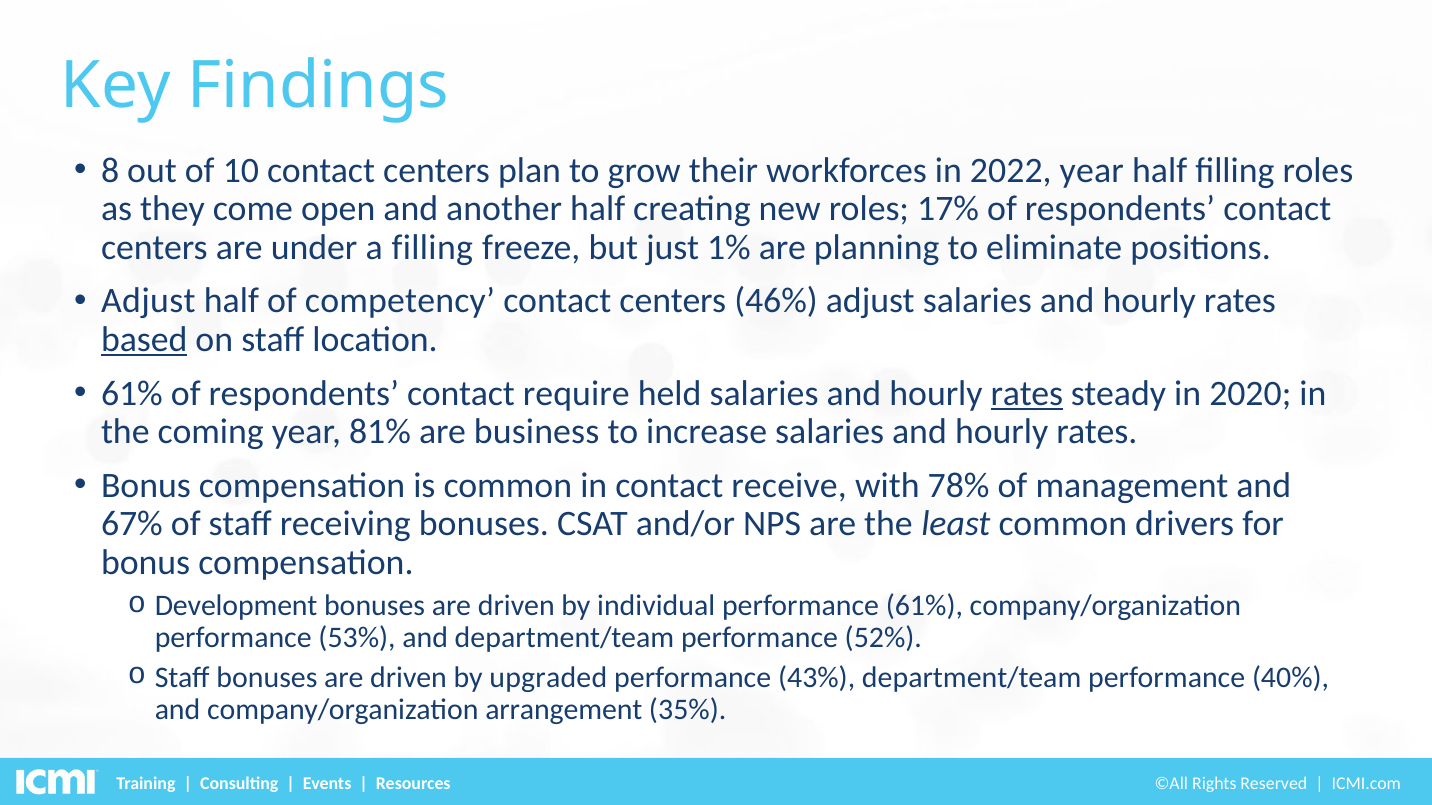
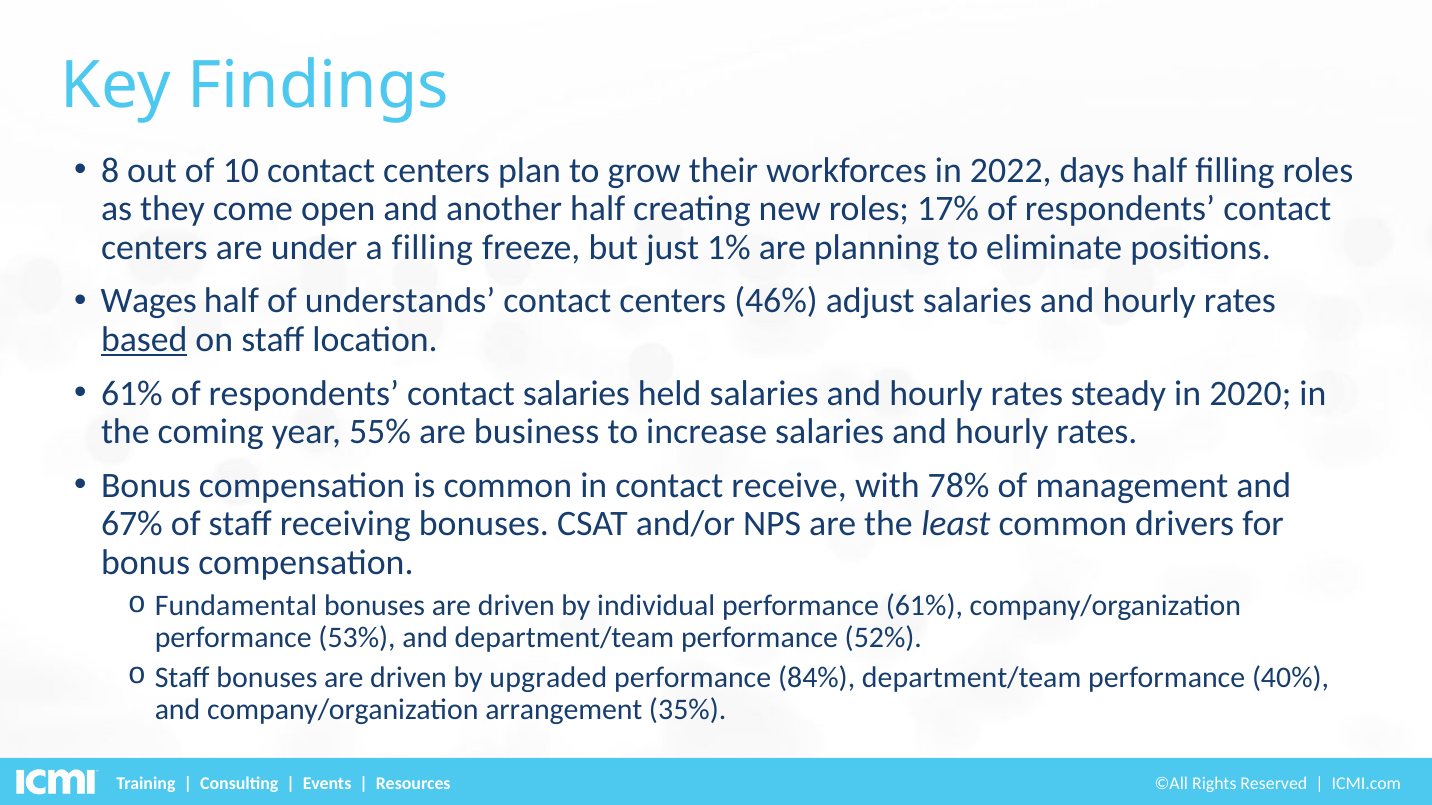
2022 year: year -> days (1092, 171)
Adjust: Adjust -> Wages (149, 301)
competency: competency -> understands (400, 301)
contact require: require -> salaries (576, 394)
rates underline: present -> none (1027, 394)
81%: 81% -> 55% (380, 432)
Development: Development -> Fundamental (236, 606)
43%: 43% -> 84% (817, 678)
